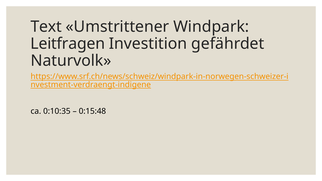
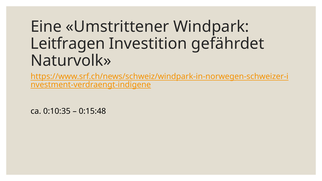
Text: Text -> Eine (46, 27)
